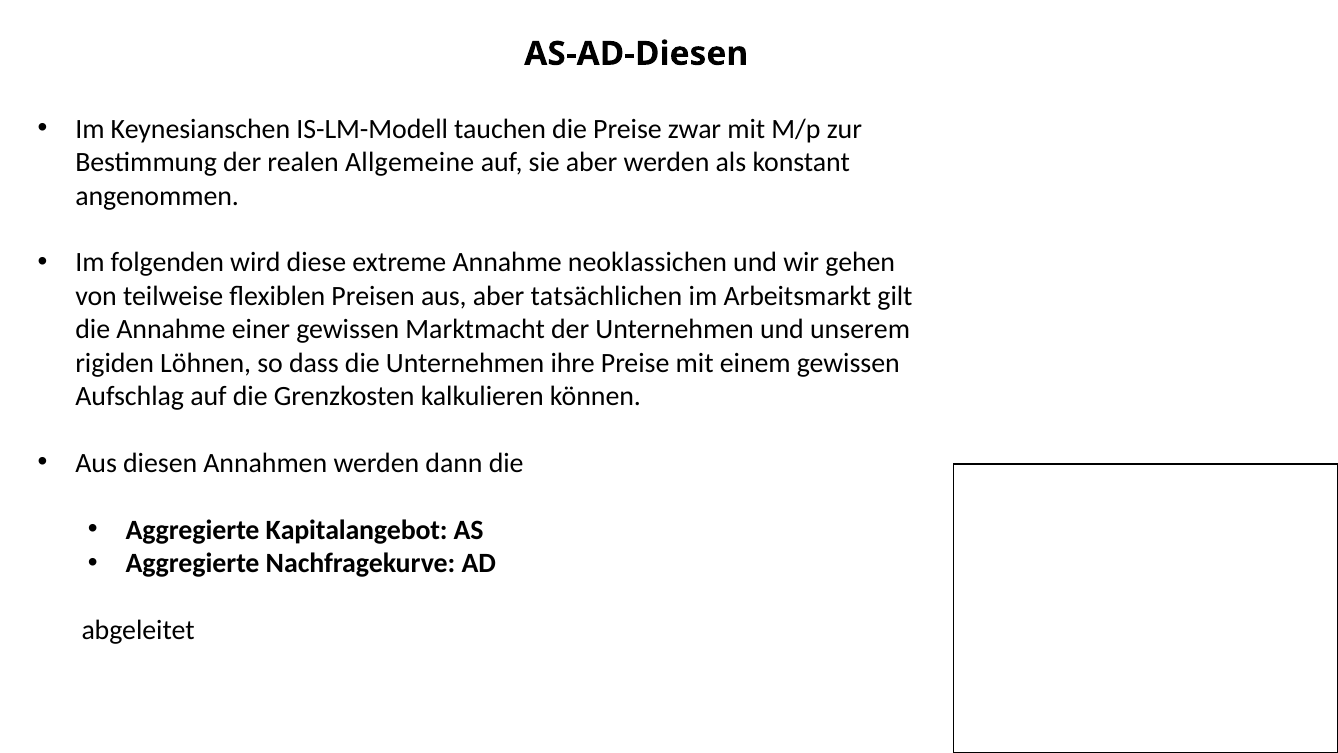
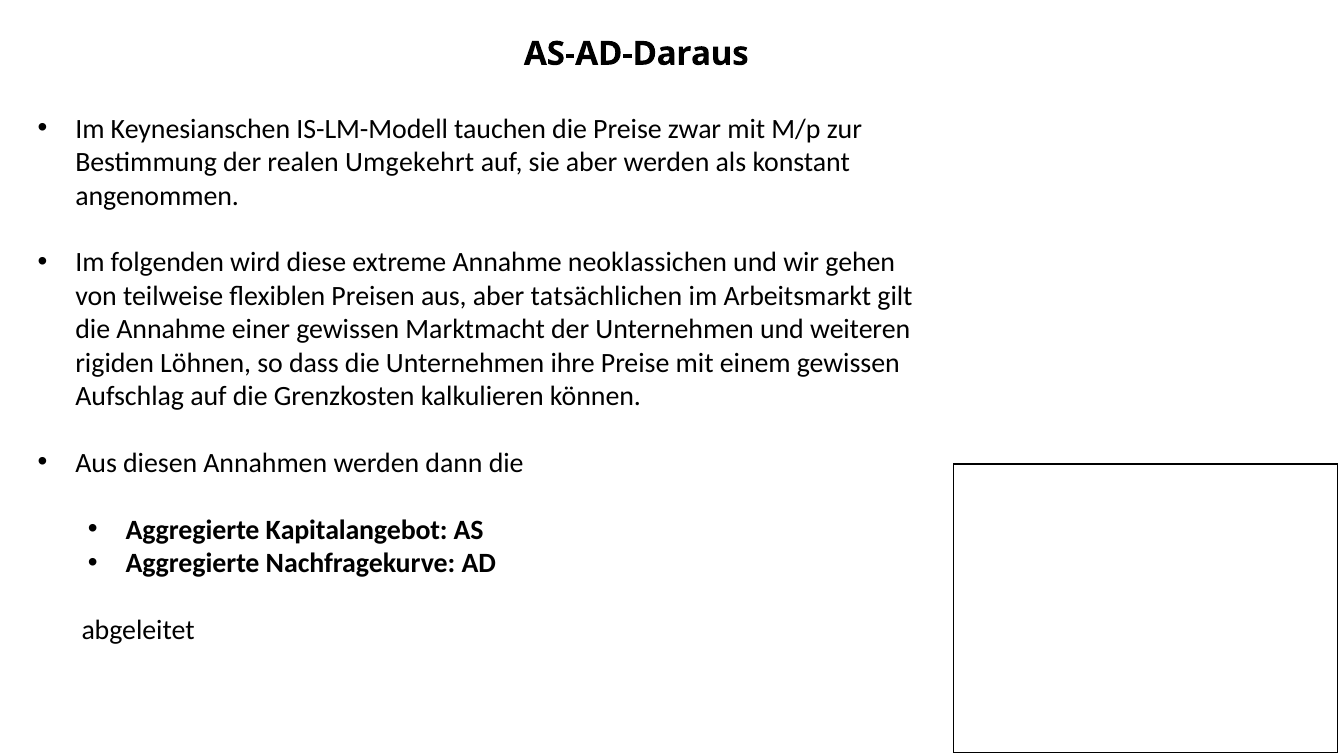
AS-AD-Diesen: AS-AD-Diesen -> AS-AD-Daraus (636, 54)
Allgemeine: Allgemeine -> Umgekehrt (410, 162)
unserem: unserem -> weiteren (860, 329)
